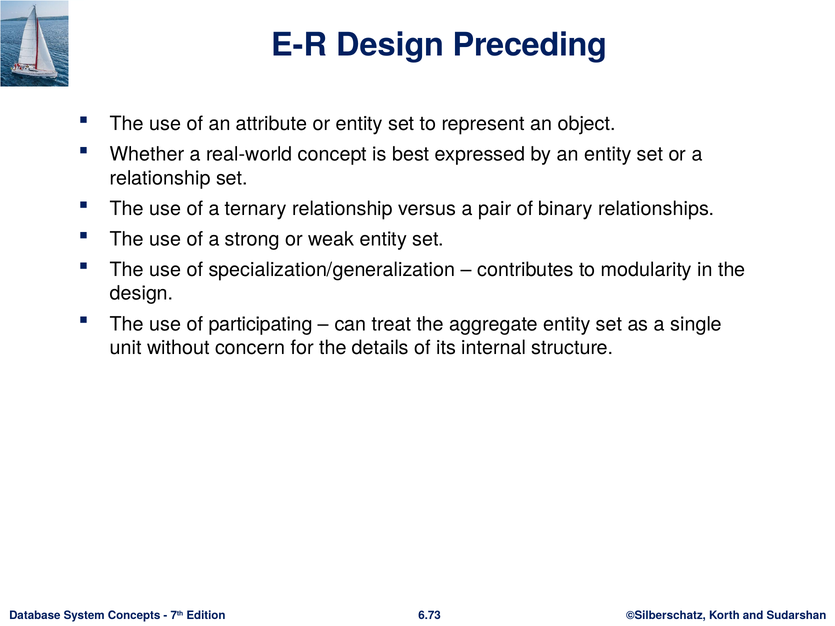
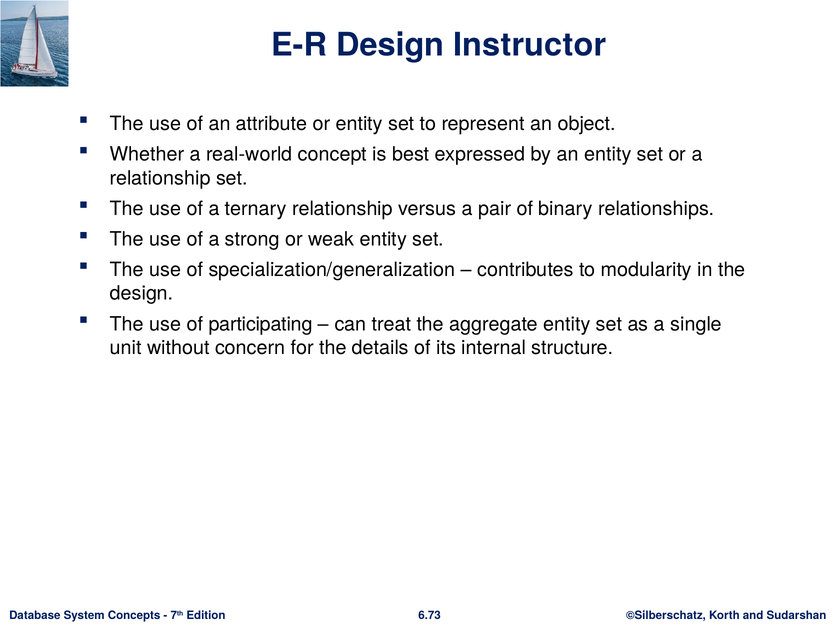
Preceding: Preceding -> Instructor (530, 45)
